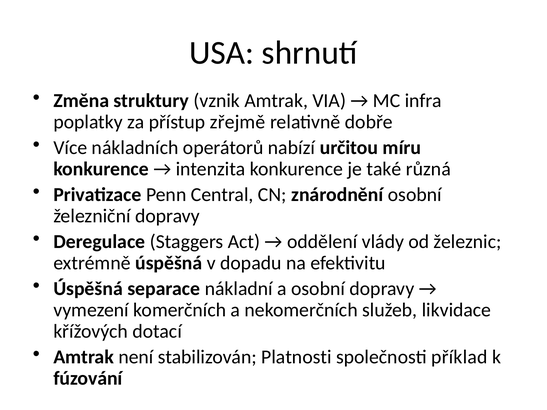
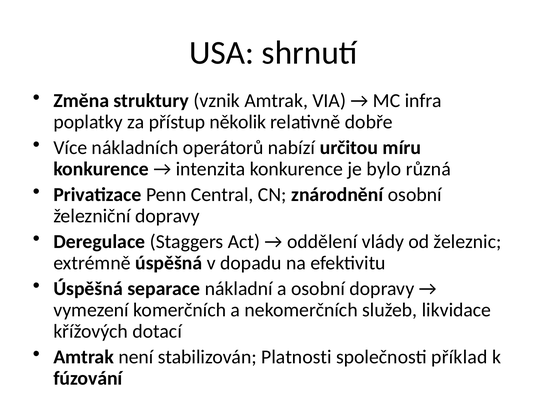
zřejmě: zřejmě -> několik (238, 122)
také: také -> bylo (384, 169)
